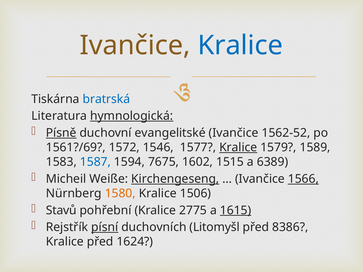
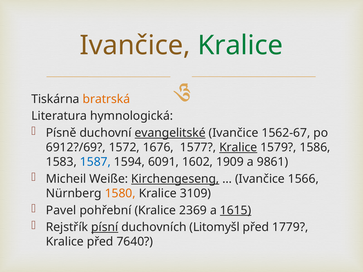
Kralice colour: blue -> green (240, 45)
bratrská colour: blue -> orange (106, 99)
hymnologická underline: present -> none (132, 116)
Písně underline: present -> none (61, 133)
evangelitské underline: none -> present (170, 133)
1562-52: 1562-52 -> 1562-67 (286, 133)
1561?/69: 1561?/69 -> 6912?/69 (76, 148)
1546: 1546 -> 1676 (158, 148)
1589: 1589 -> 1586 (315, 148)
7675: 7675 -> 6091 (163, 162)
1515: 1515 -> 1909 (230, 162)
6389: 6389 -> 9861 (272, 162)
1566 underline: present -> none (303, 179)
1506: 1506 -> 3109 (195, 194)
Stavů: Stavů -> Pavel (61, 210)
2775: 2775 -> 2369 (193, 210)
8386: 8386 -> 1779 (290, 227)
1624: 1624 -> 7640 (135, 242)
